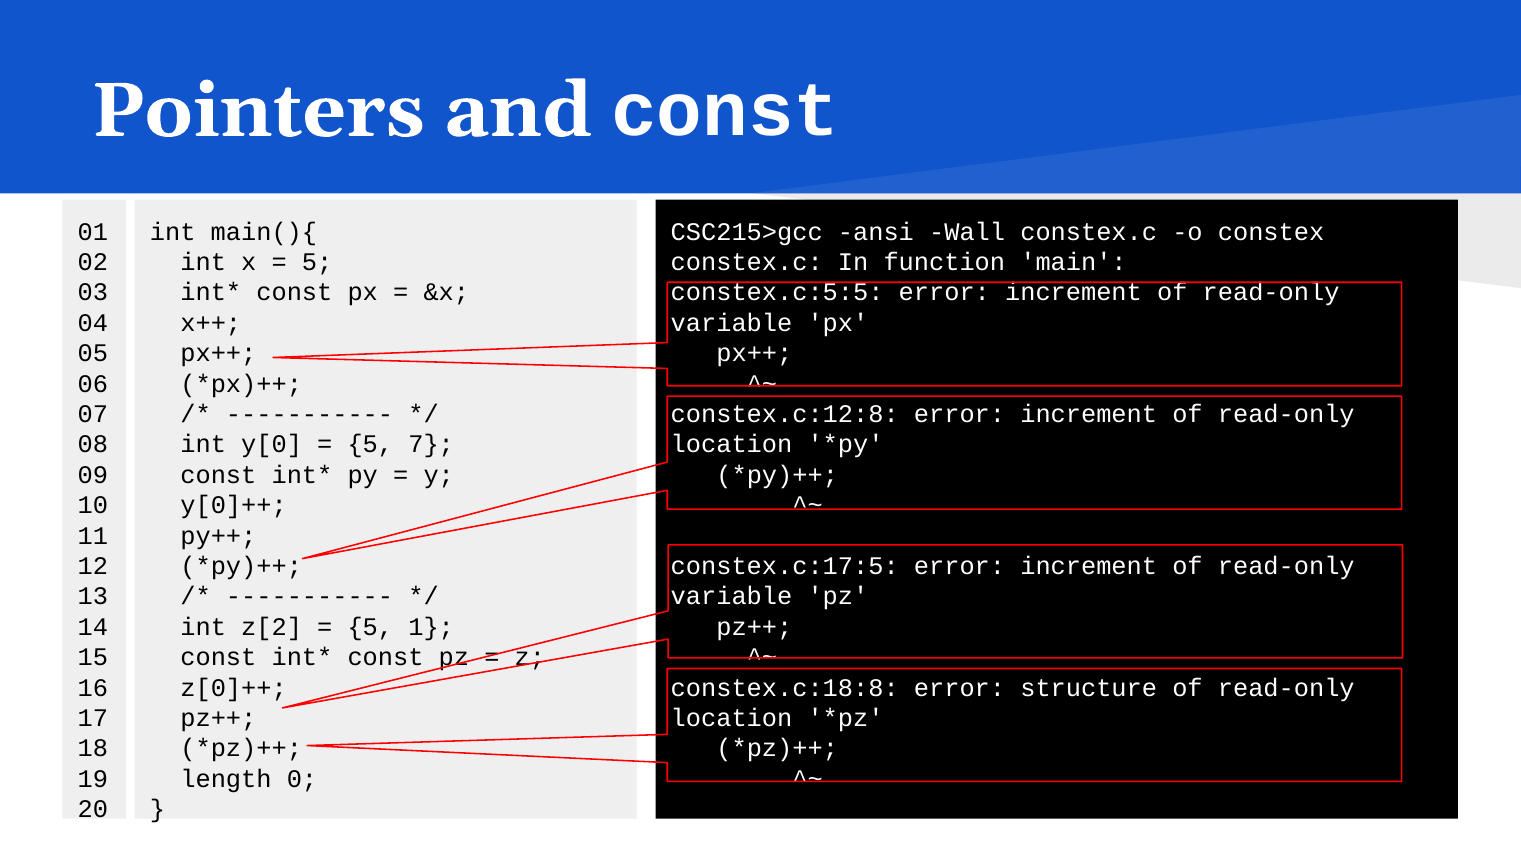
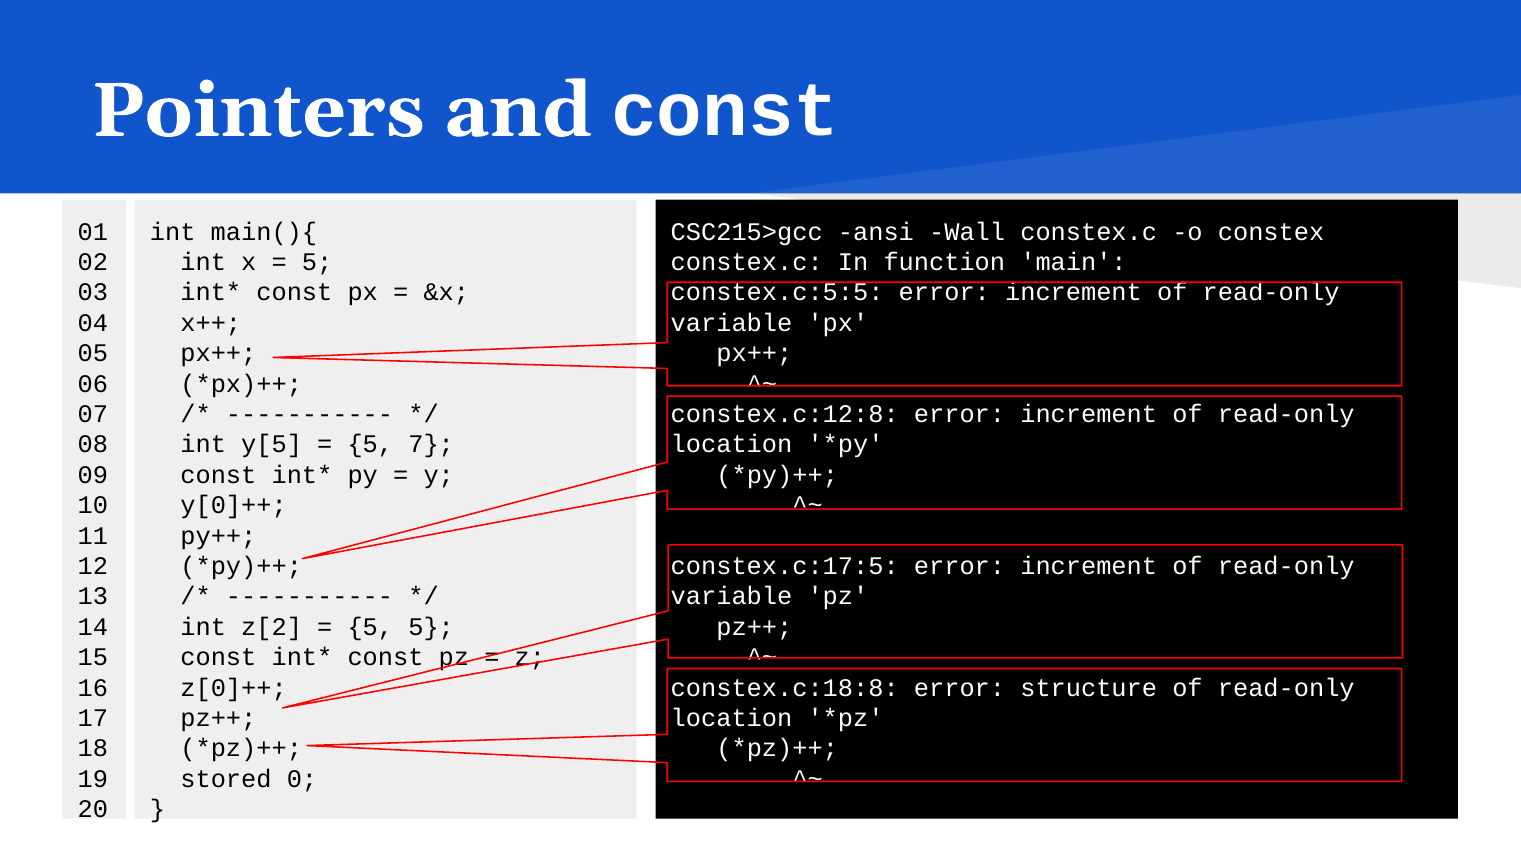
y[0: y[0 -> y[5 (272, 445)
5 1: 1 -> 5 (431, 627)
length: length -> stored (226, 779)
